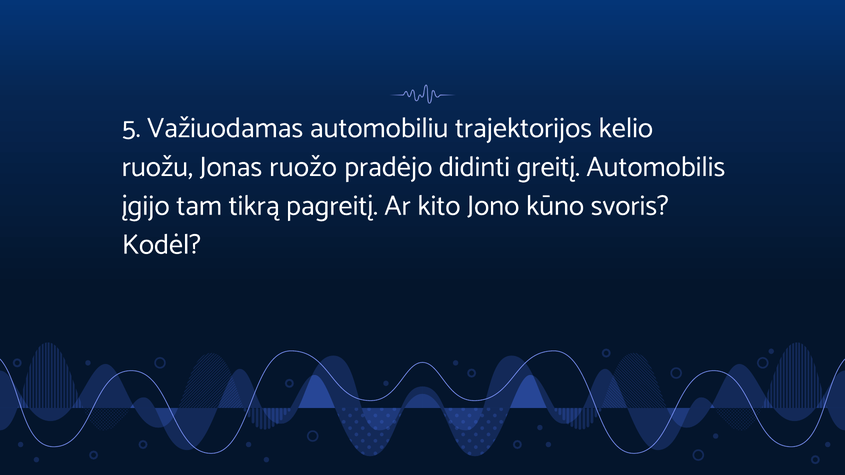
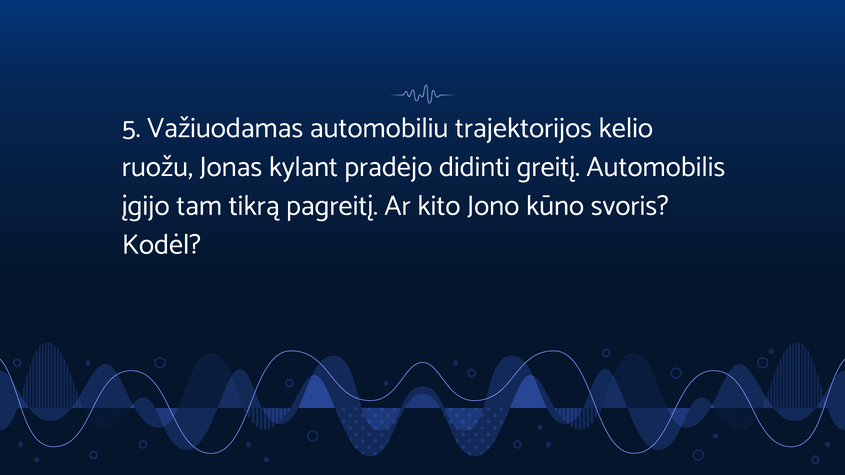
ruožo: ruožo -> kylant (303, 167)
